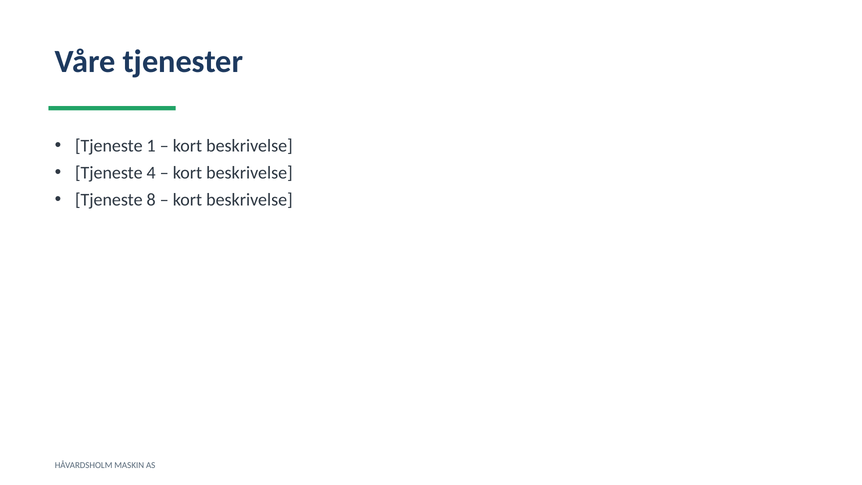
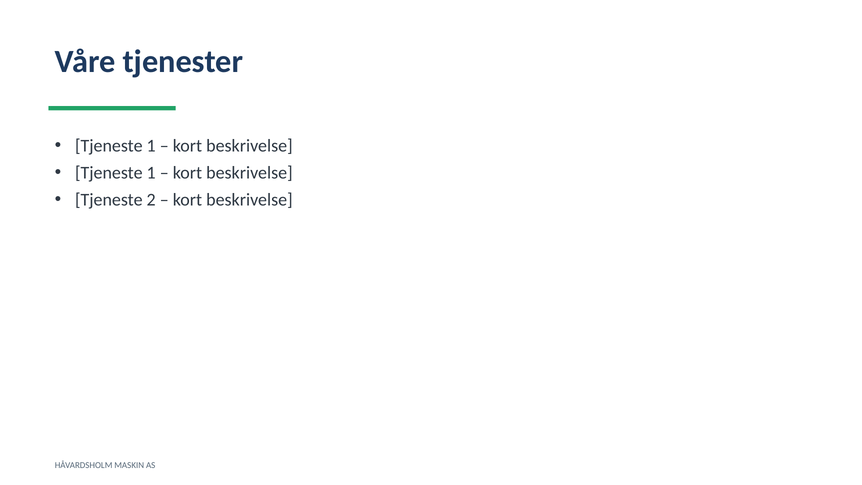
4: 4 -> 1 (151, 173)
8: 8 -> 2 (151, 200)
